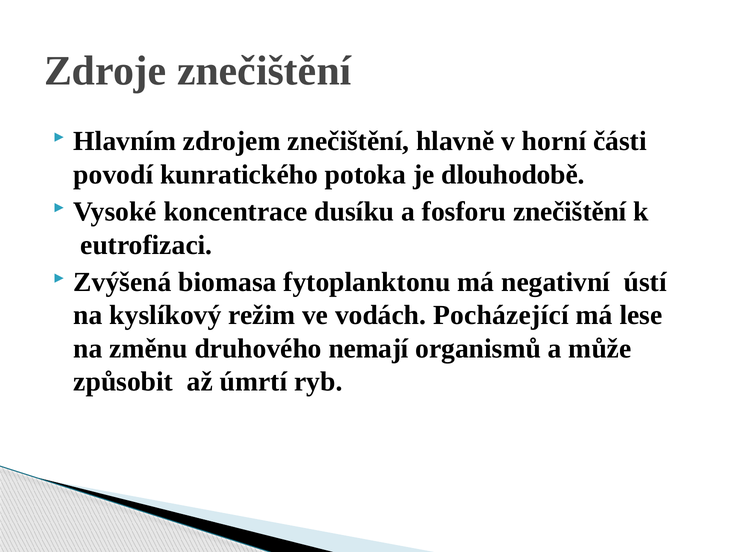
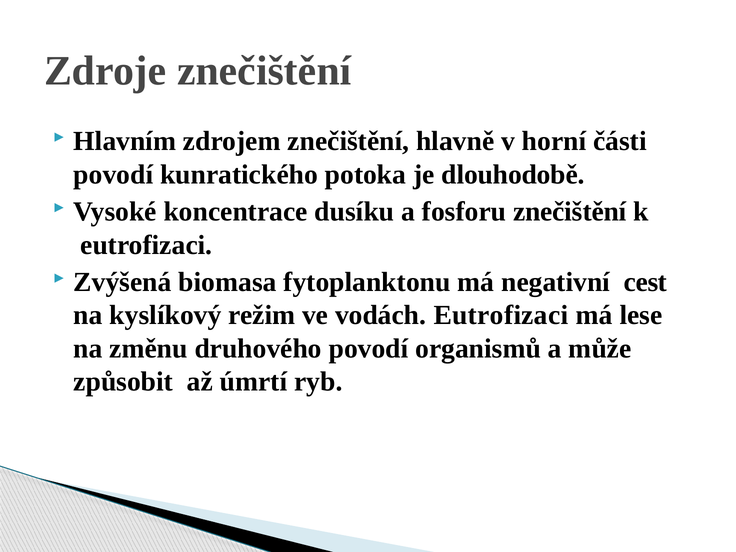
ústí: ústí -> cest (645, 282)
vodách Pocházející: Pocházející -> Eutrofizaci (501, 315)
druhového nemají: nemají -> povodí (369, 348)
